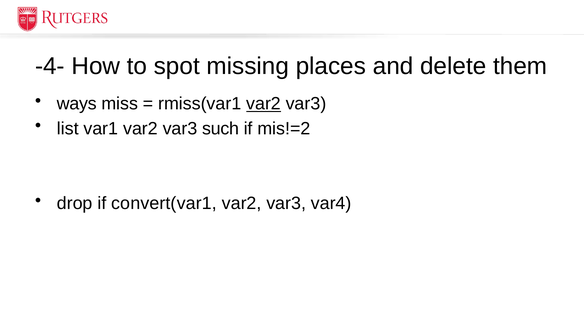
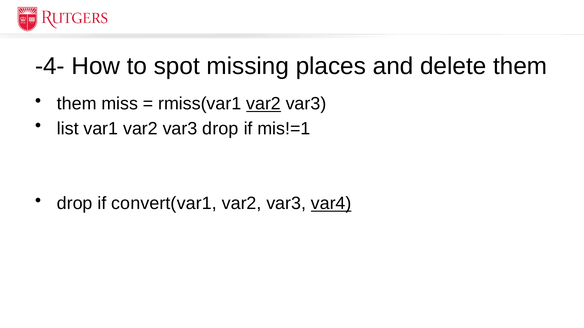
ways: ways -> them (77, 104)
var3 such: such -> drop (220, 129)
mis!=2: mis!=2 -> mis!=1 (284, 129)
var4 underline: none -> present (331, 204)
